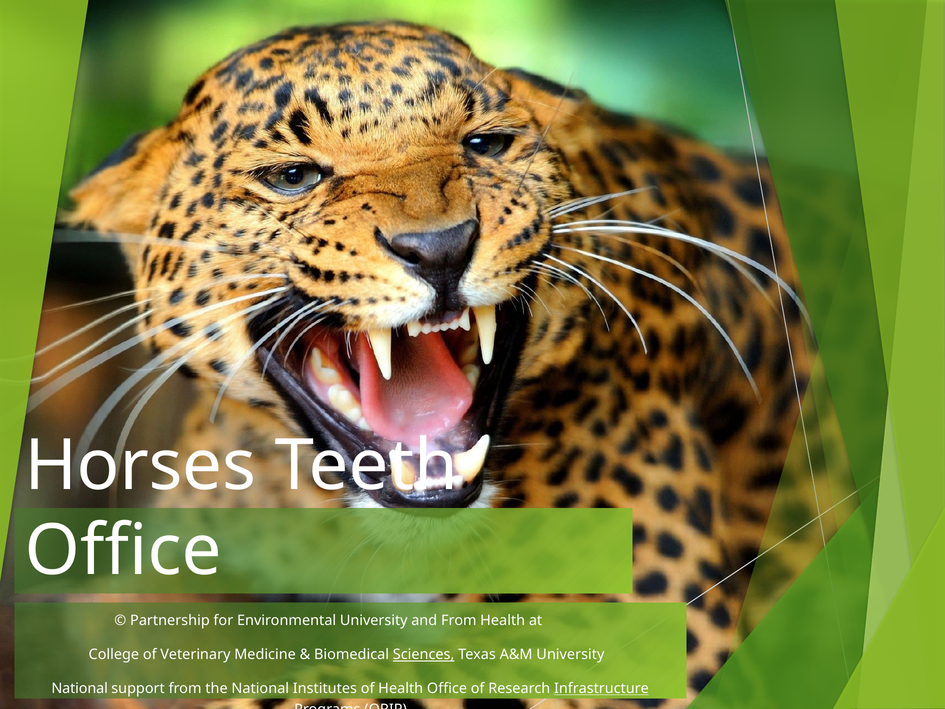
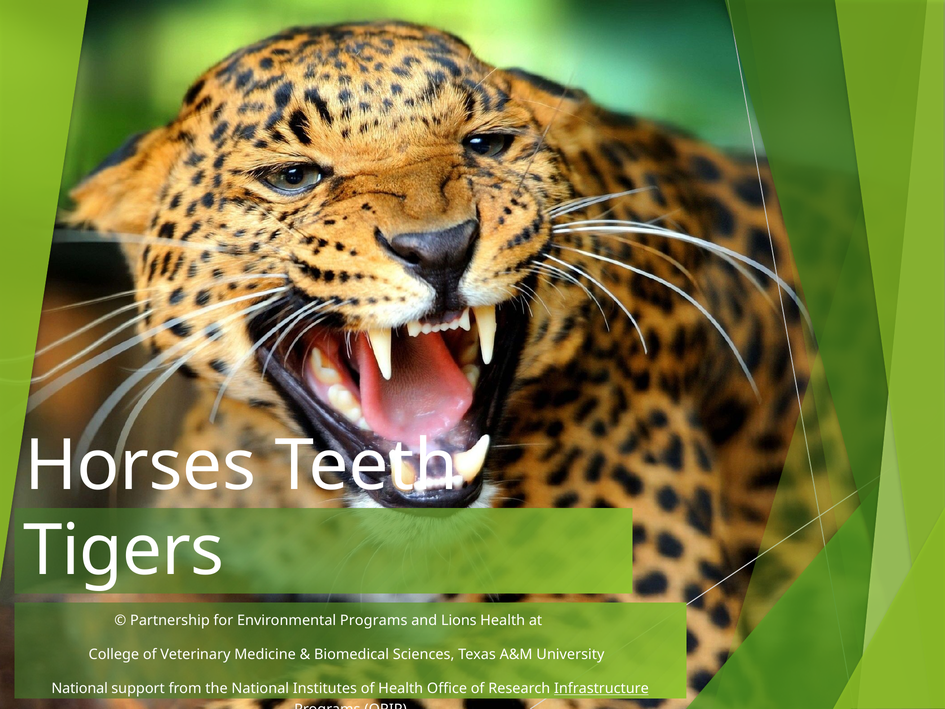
Office: Office -> Tigers (124, 551)
Environmental University: University -> Programs (374, 620)
and From: From -> Lions (459, 620)
Sciences underline: present -> none (424, 654)
